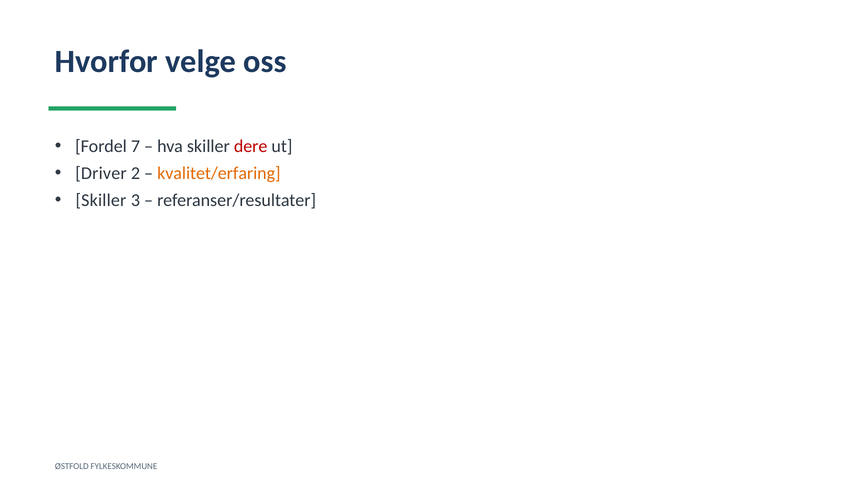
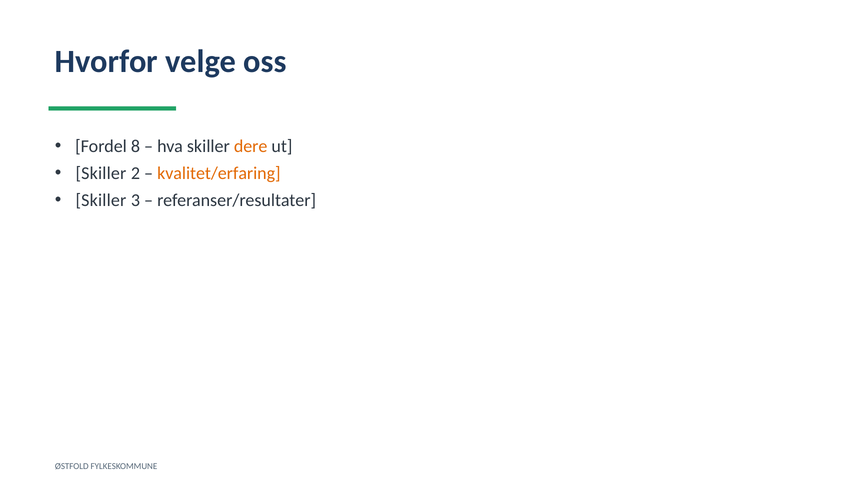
7: 7 -> 8 (135, 146)
dere colour: red -> orange (251, 146)
Driver: Driver -> Skiller (101, 173)
